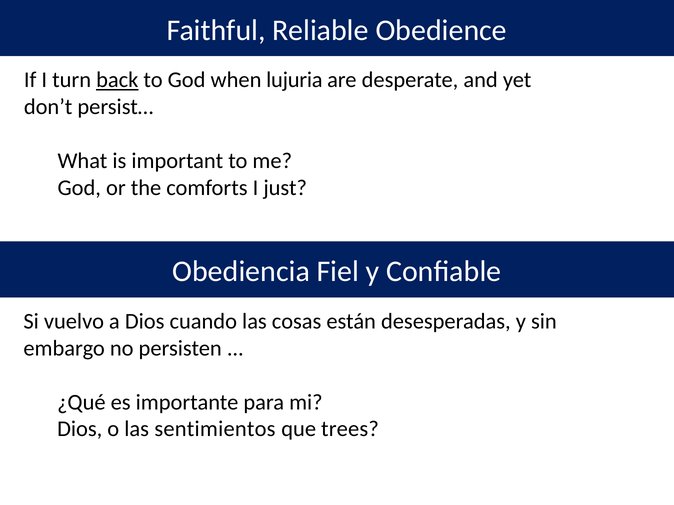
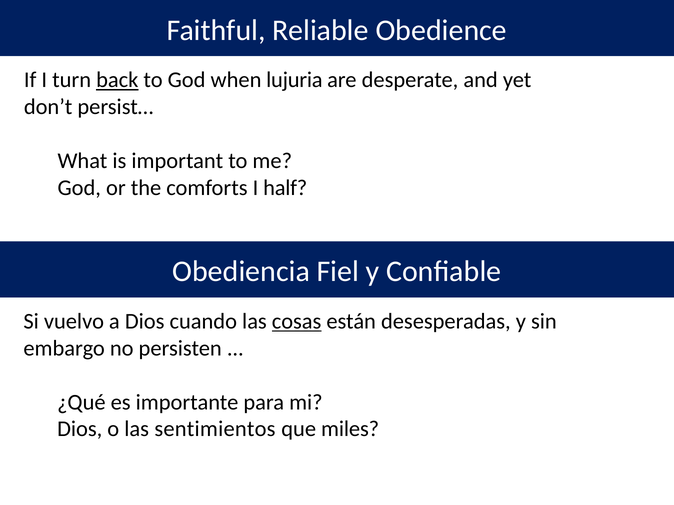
just: just -> half (285, 188)
cosas underline: none -> present (297, 322)
trees: trees -> miles (350, 429)
